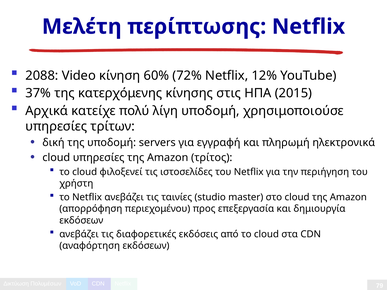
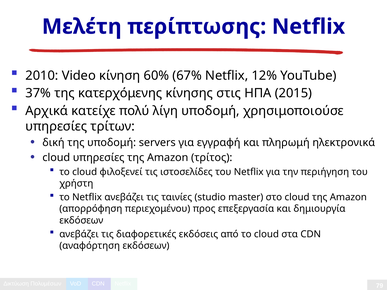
2088: 2088 -> 2010 (42, 76)
72%: 72% -> 67% (187, 76)
